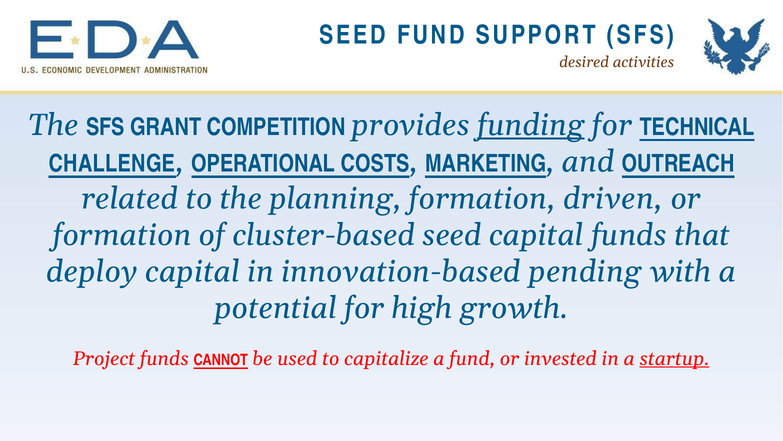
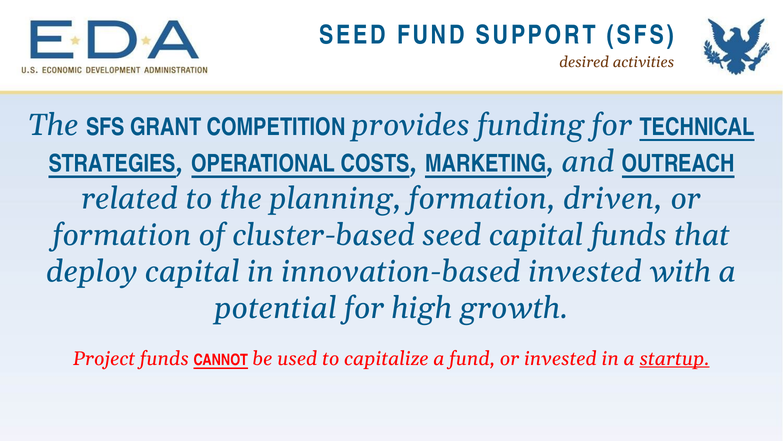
funding underline: present -> none (531, 125)
CHALLENGE: CHALLENGE -> STRATEGIES (112, 164)
innovation-based pending: pending -> invested (585, 271)
